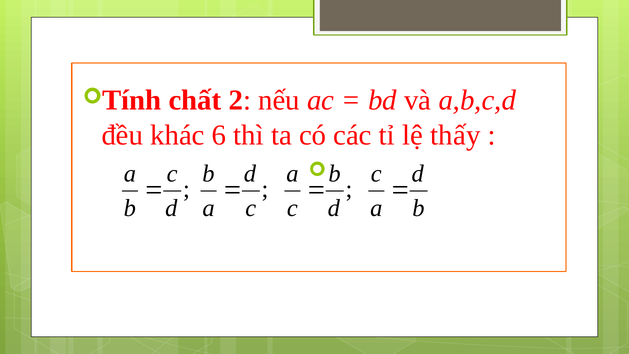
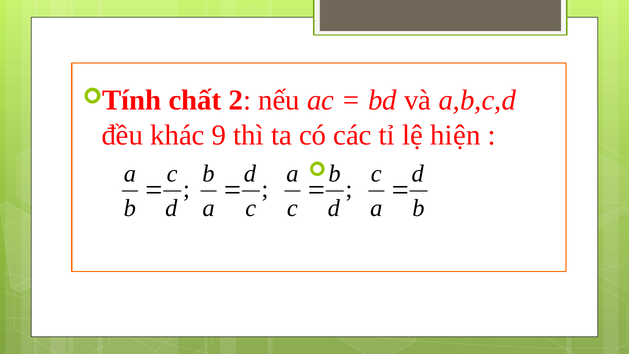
6: 6 -> 9 (219, 135)
thấy: thấy -> hiện (455, 135)
